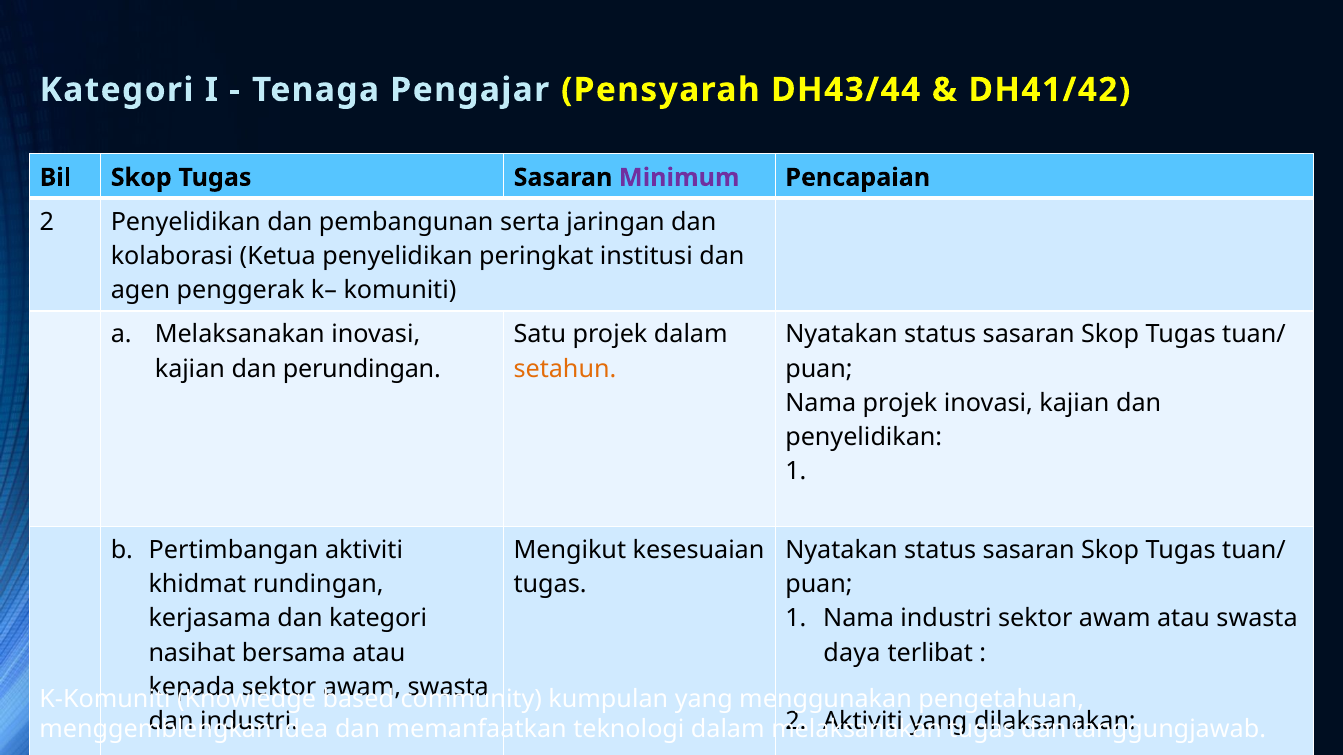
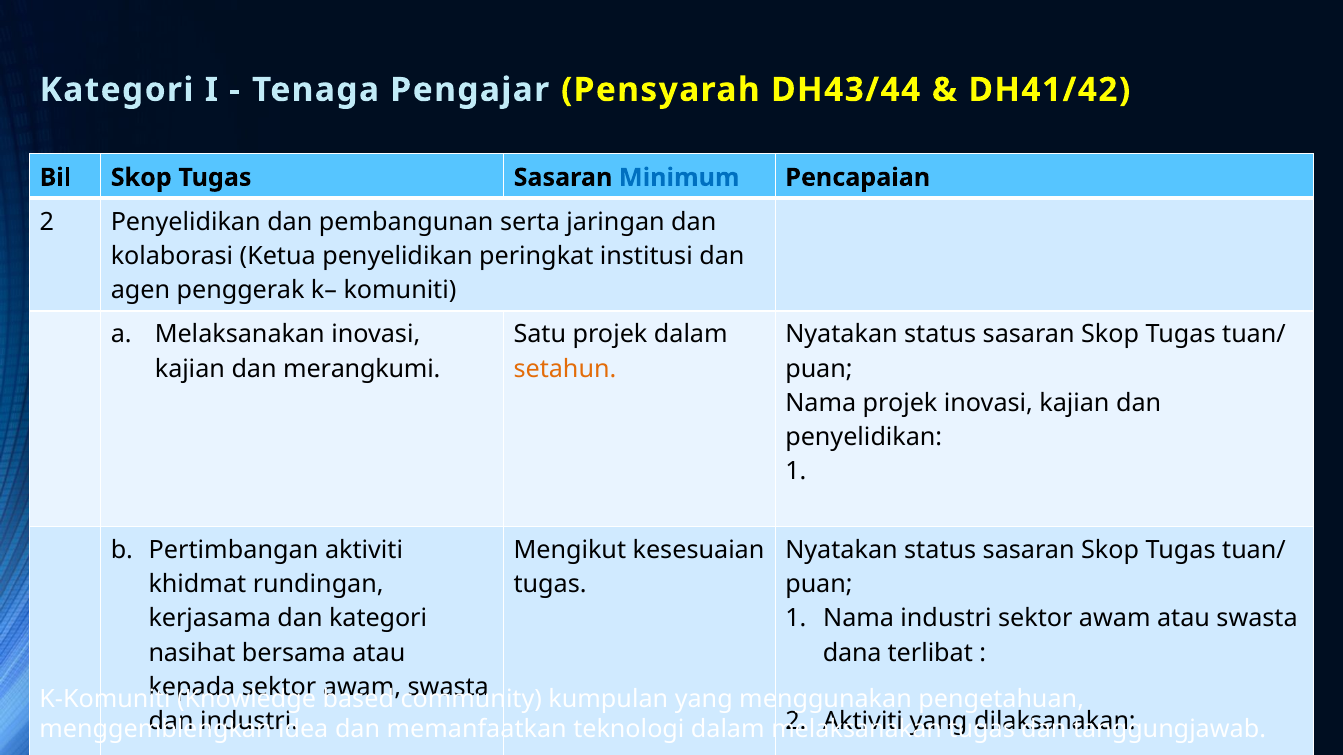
Minimum colour: purple -> blue (679, 178)
perundingan: perundingan -> merangkumi (362, 369)
daya: daya -> dana (852, 653)
